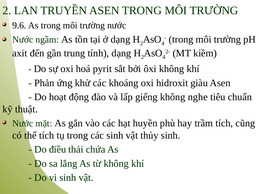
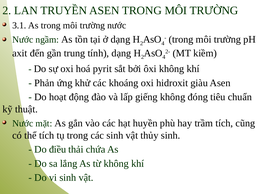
9.6: 9.6 -> 3.1 (19, 26)
nghe: nghe -> đóng (198, 97)
